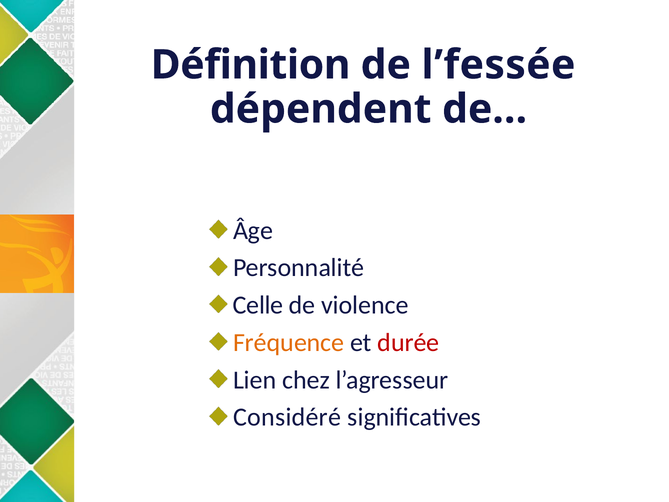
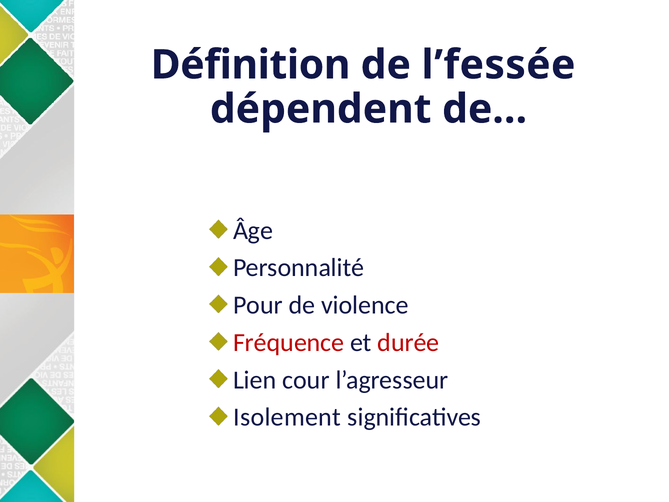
Celle: Celle -> Pour (258, 305)
Fréquence colour: orange -> red (289, 342)
chez: chez -> cour (306, 380)
Considéré: Considéré -> Isolement (287, 417)
